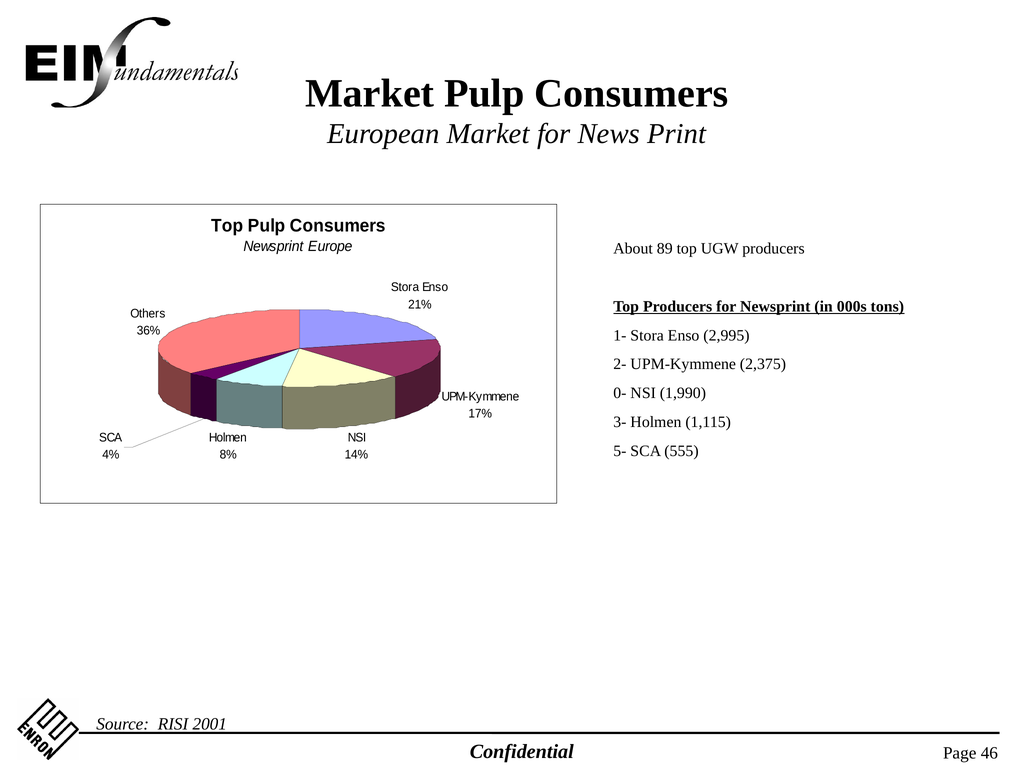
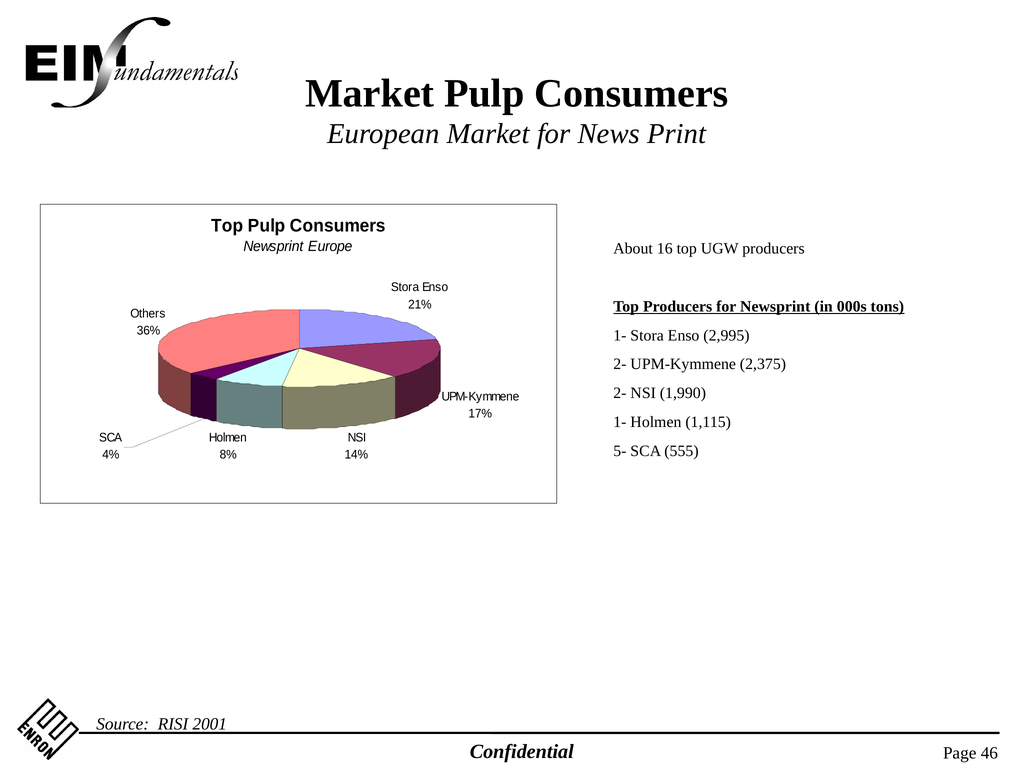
89: 89 -> 16 (665, 249)
0-: 0- -> 2- (620, 393)
3-: 3- -> 1- (620, 422)
